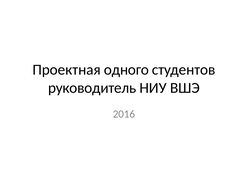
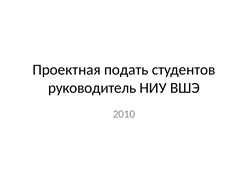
одного: одного -> подать (126, 70)
2016: 2016 -> 2010 (124, 114)
